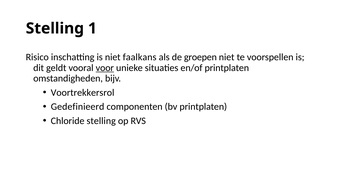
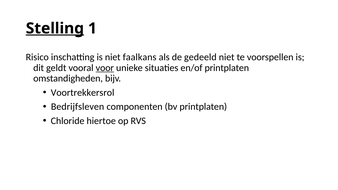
Stelling underline: none -> present (55, 28)
groepen: groepen -> gedeeld (200, 57)
Gedefinieerd: Gedefinieerd -> Bedrijfsleven (78, 107)
Chloride stelling: stelling -> hiertoe (101, 121)
